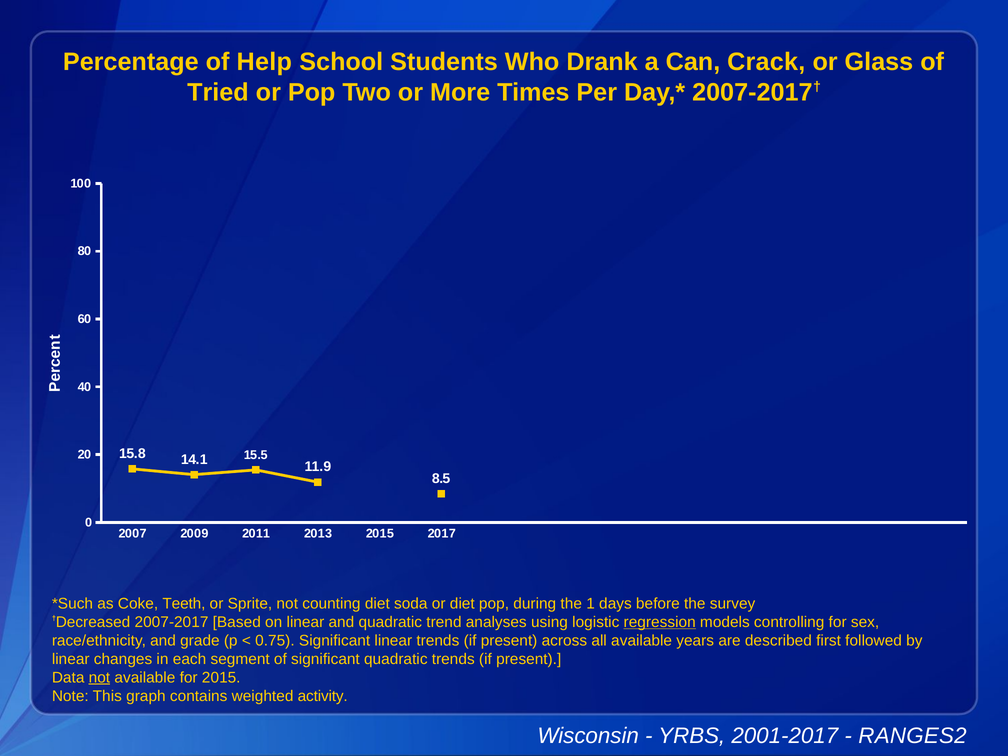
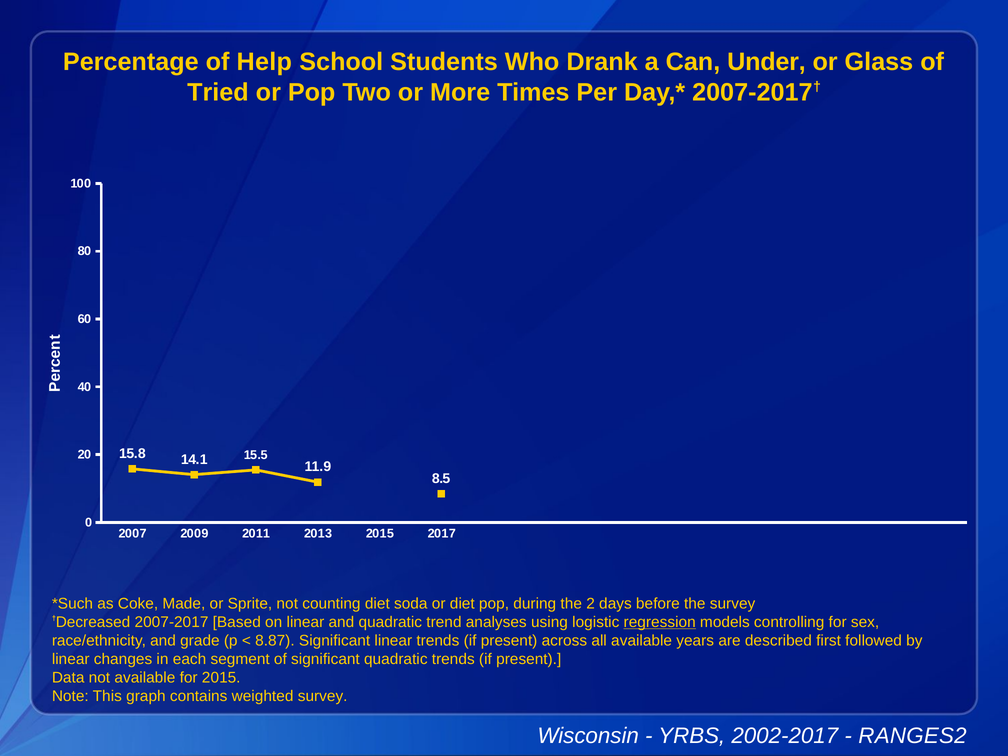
Crack: Crack -> Under (766, 62)
Teeth: Teeth -> Made (184, 604)
1: 1 -> 2 (591, 604)
0.75: 0.75 -> 8.87 (275, 641)
not underline: present -> none (99, 678)
weighted activity: activity -> survey (323, 696)
2001-2017: 2001-2017 -> 2002-2017 (785, 736)
